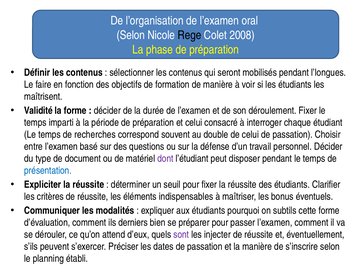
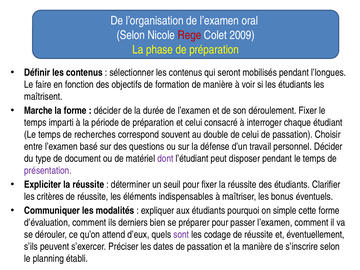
Rege colour: black -> red (189, 35)
2008: 2008 -> 2009 (242, 35)
Validité: Validité -> Marche (38, 111)
présentation colour: blue -> purple (48, 171)
subtils: subtils -> simple (285, 211)
injecter: injecter -> codage (217, 235)
